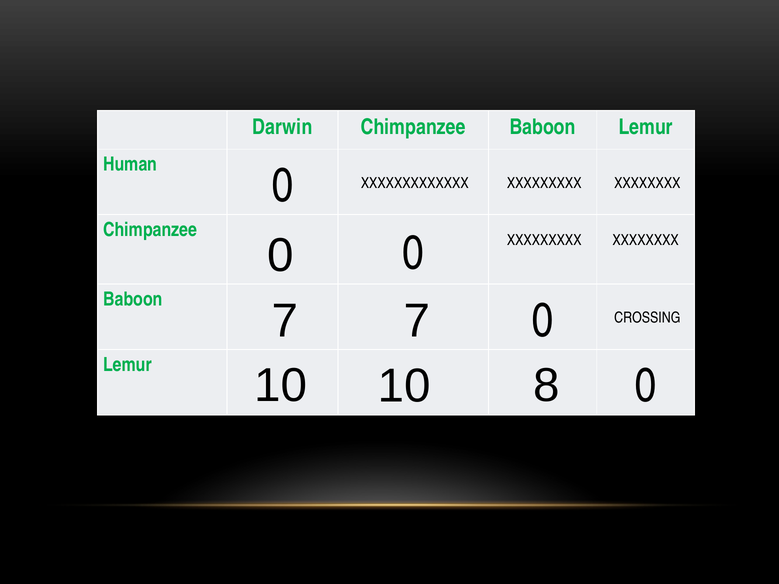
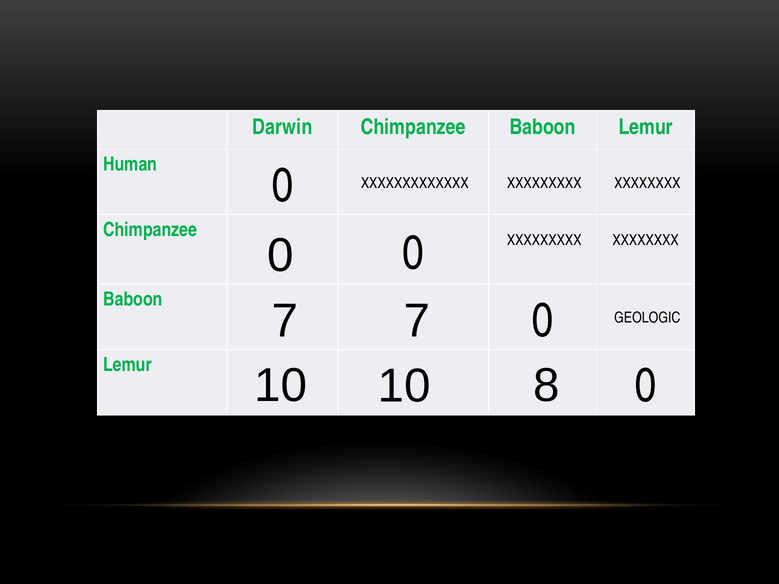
CROSSING: CROSSING -> GEOLOGIC (647, 318)
